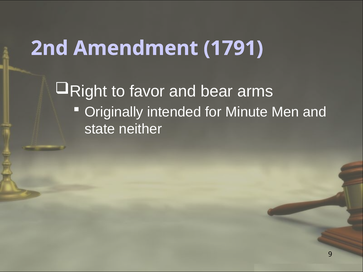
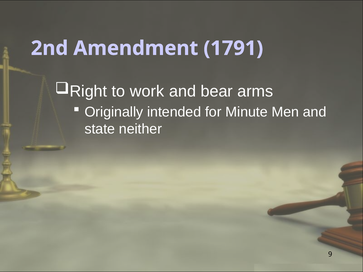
favor: favor -> work (147, 91)
